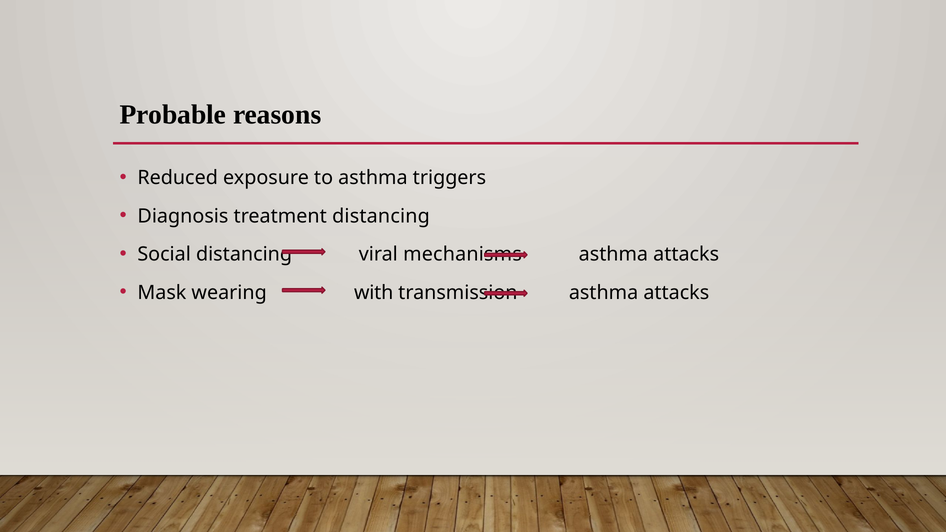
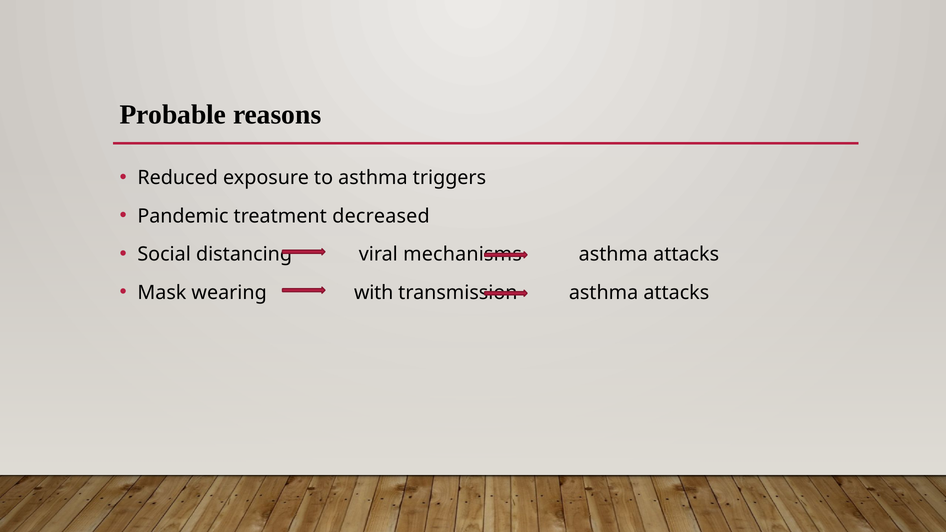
Diagnosis: Diagnosis -> Pandemic (183, 216)
treatment distancing: distancing -> decreased (381, 216)
